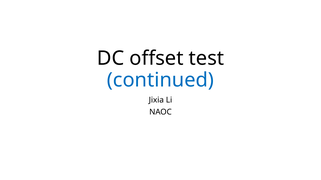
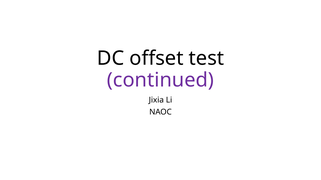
continued colour: blue -> purple (160, 80)
